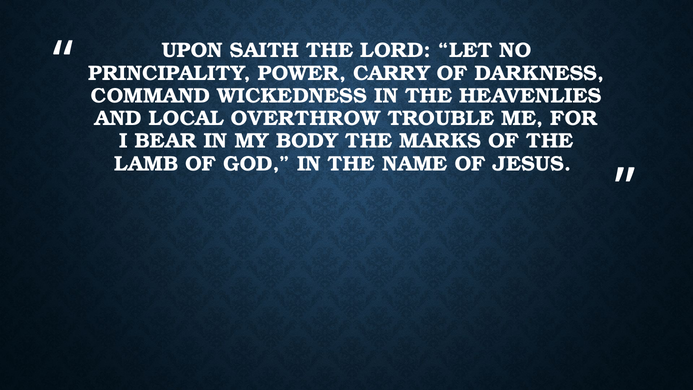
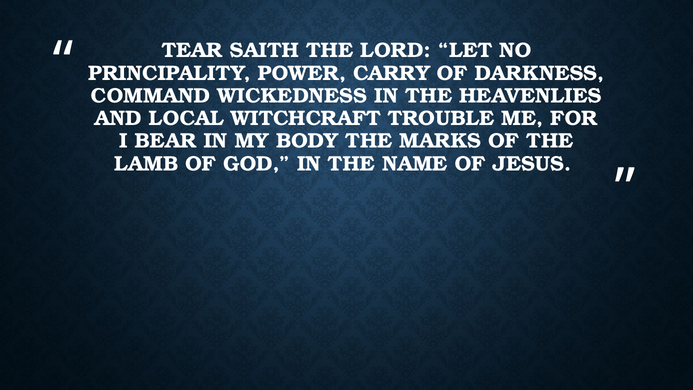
UPON: UPON -> TEAR (192, 50)
OVERTHROW: OVERTHROW -> WITCHCRAFT (306, 118)
